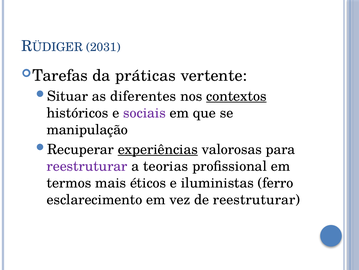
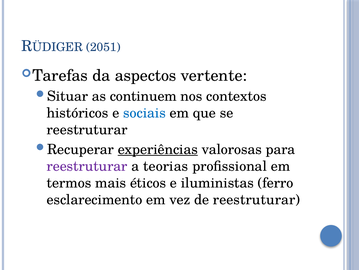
2031: 2031 -> 2051 (103, 47)
práticas: práticas -> aspectos (146, 75)
diferentes: diferentes -> continuem (143, 96)
contextos underline: present -> none (236, 96)
sociais colour: purple -> blue (144, 113)
manipulação: manipulação -> reestruturar (87, 129)
